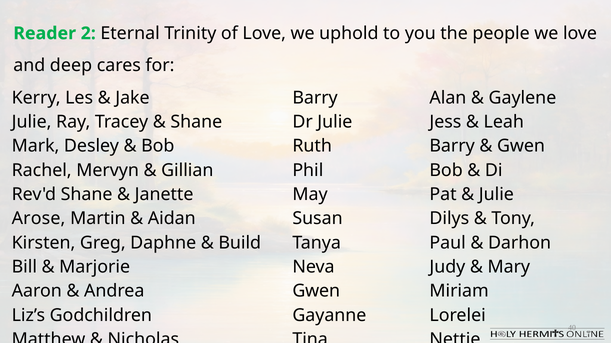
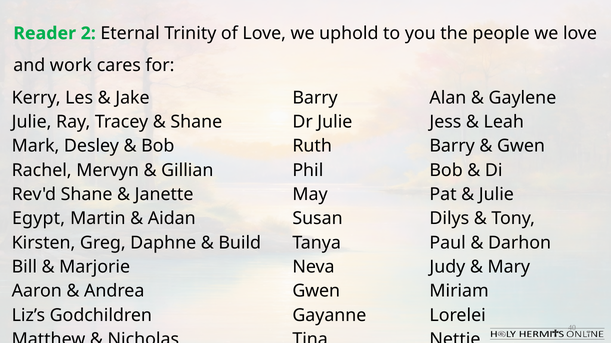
deep: deep -> work (71, 66)
Arose: Arose -> Egypt (39, 219)
